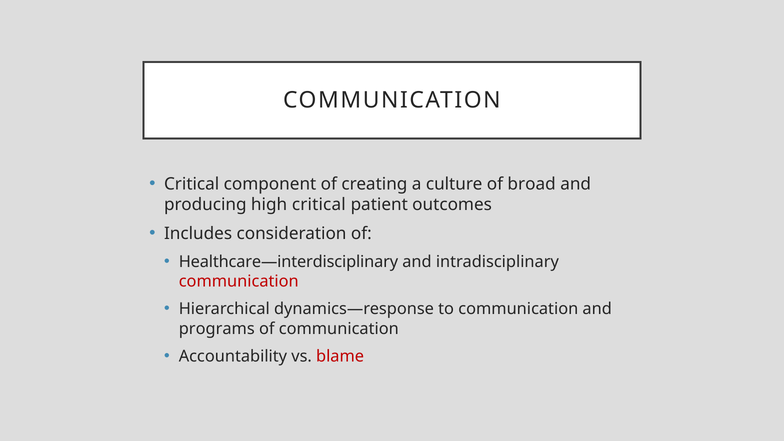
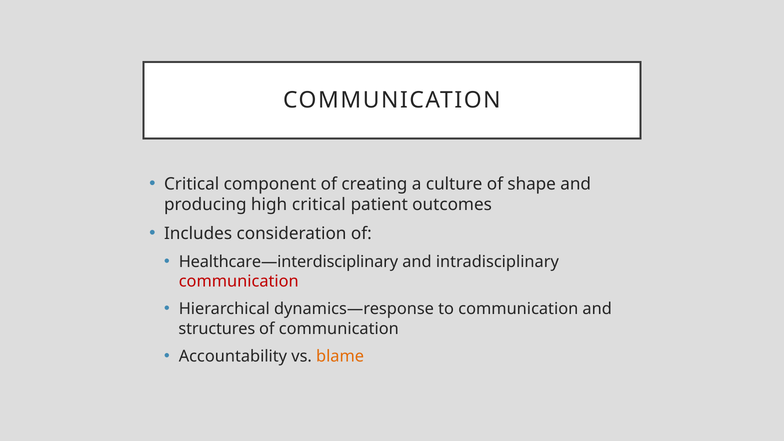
broad: broad -> shape (532, 184)
programs: programs -> structures (217, 329)
blame colour: red -> orange (340, 356)
